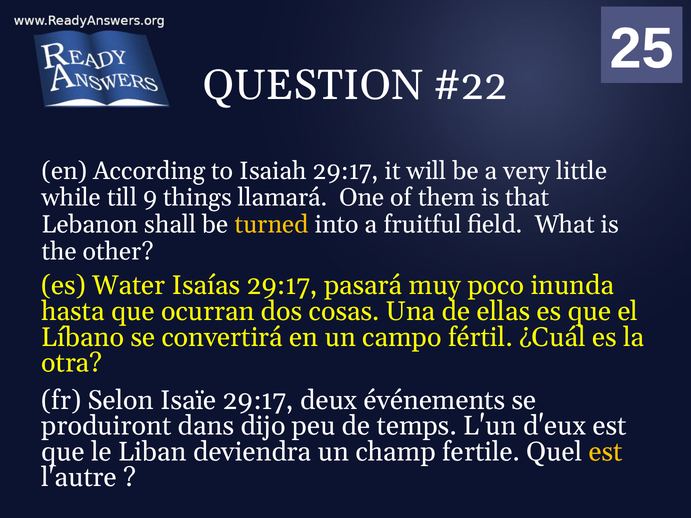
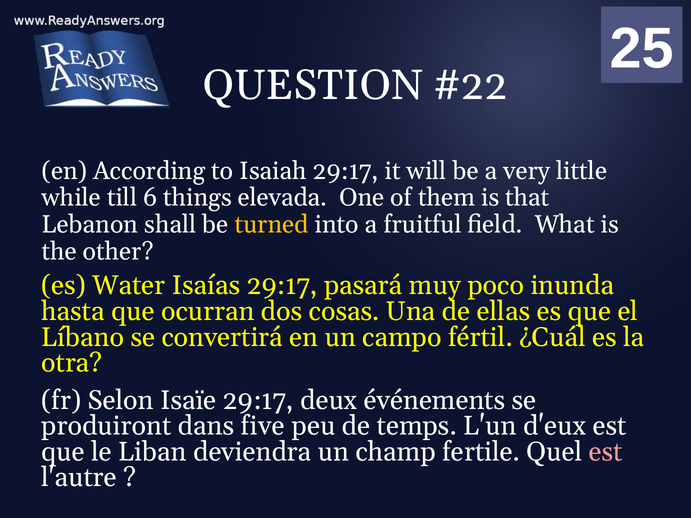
9: 9 -> 6 (150, 198)
llamará: llamará -> elevada (283, 198)
dijo: dijo -> five (263, 426)
est colour: yellow -> pink (606, 452)
